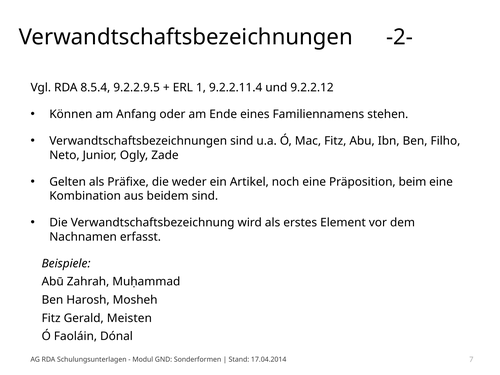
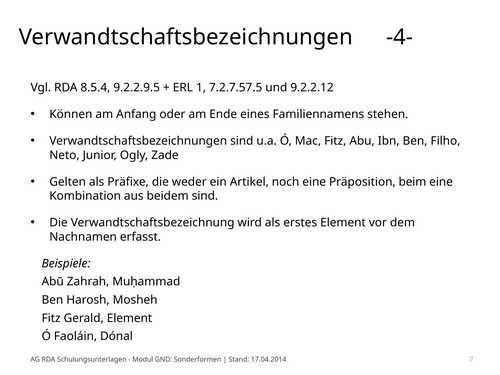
-2-: -2- -> -4- (400, 37)
9.2.2.11.4: 9.2.2.11.4 -> 7.2.7.57.5 (236, 88)
Gerald Meisten: Meisten -> Element (129, 318)
